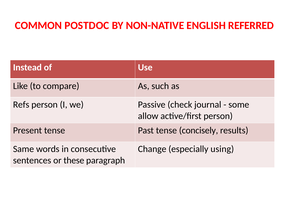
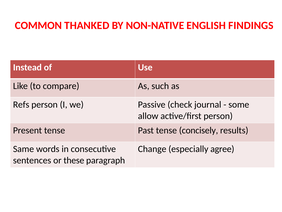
POSTDOC: POSTDOC -> THANKED (87, 25)
REFERRED: REFERRED -> FINDINGS (251, 25)
using: using -> agree (222, 149)
